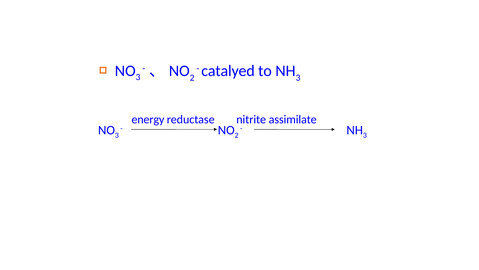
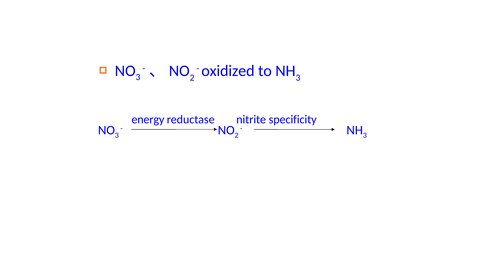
catalyed: catalyed -> oxidized (228, 71)
assimilate: assimilate -> specificity (293, 119)
